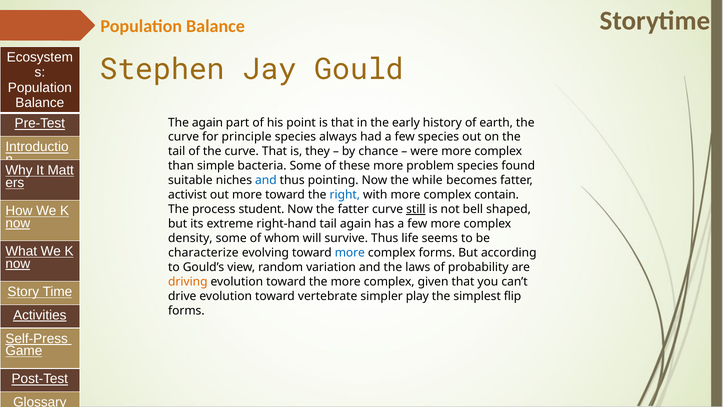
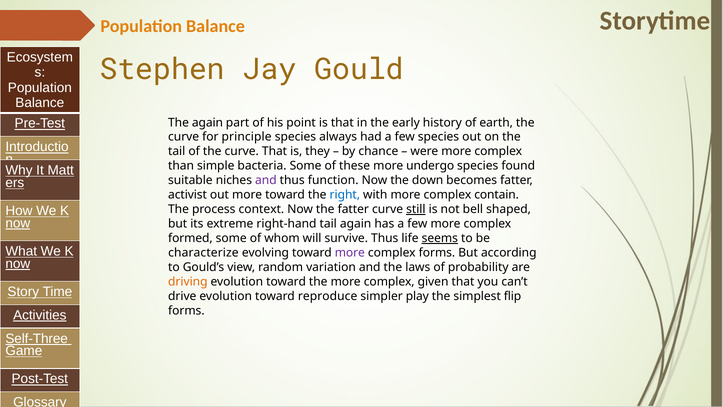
problem: problem -> undergo (430, 166)
and colour: blue -> purple (266, 180)
pointing: pointing -> function (333, 180)
while: while -> down (428, 180)
student: student -> context (261, 209)
density: density -> formed (190, 238)
seems underline: none -> present (440, 238)
more colour: blue -> purple (350, 253)
vertebrate: vertebrate -> reproduce (328, 296)
Self-Press: Self-Press -> Self-Three (37, 338)
